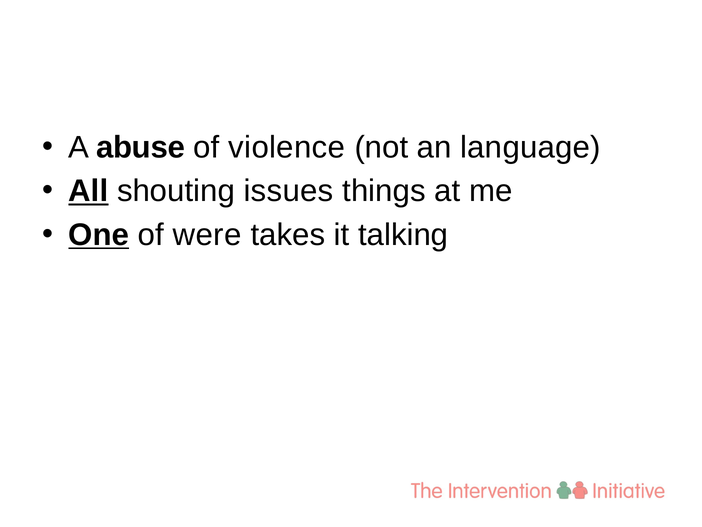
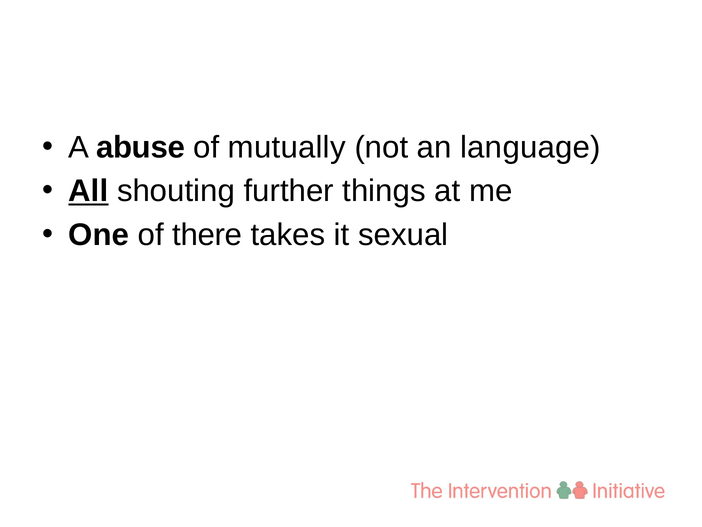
violence: violence -> mutually (287, 147)
issues: issues -> further (289, 191)
One underline: present -> none (99, 235)
were: were -> there (207, 235)
talking: talking -> sexual (403, 235)
